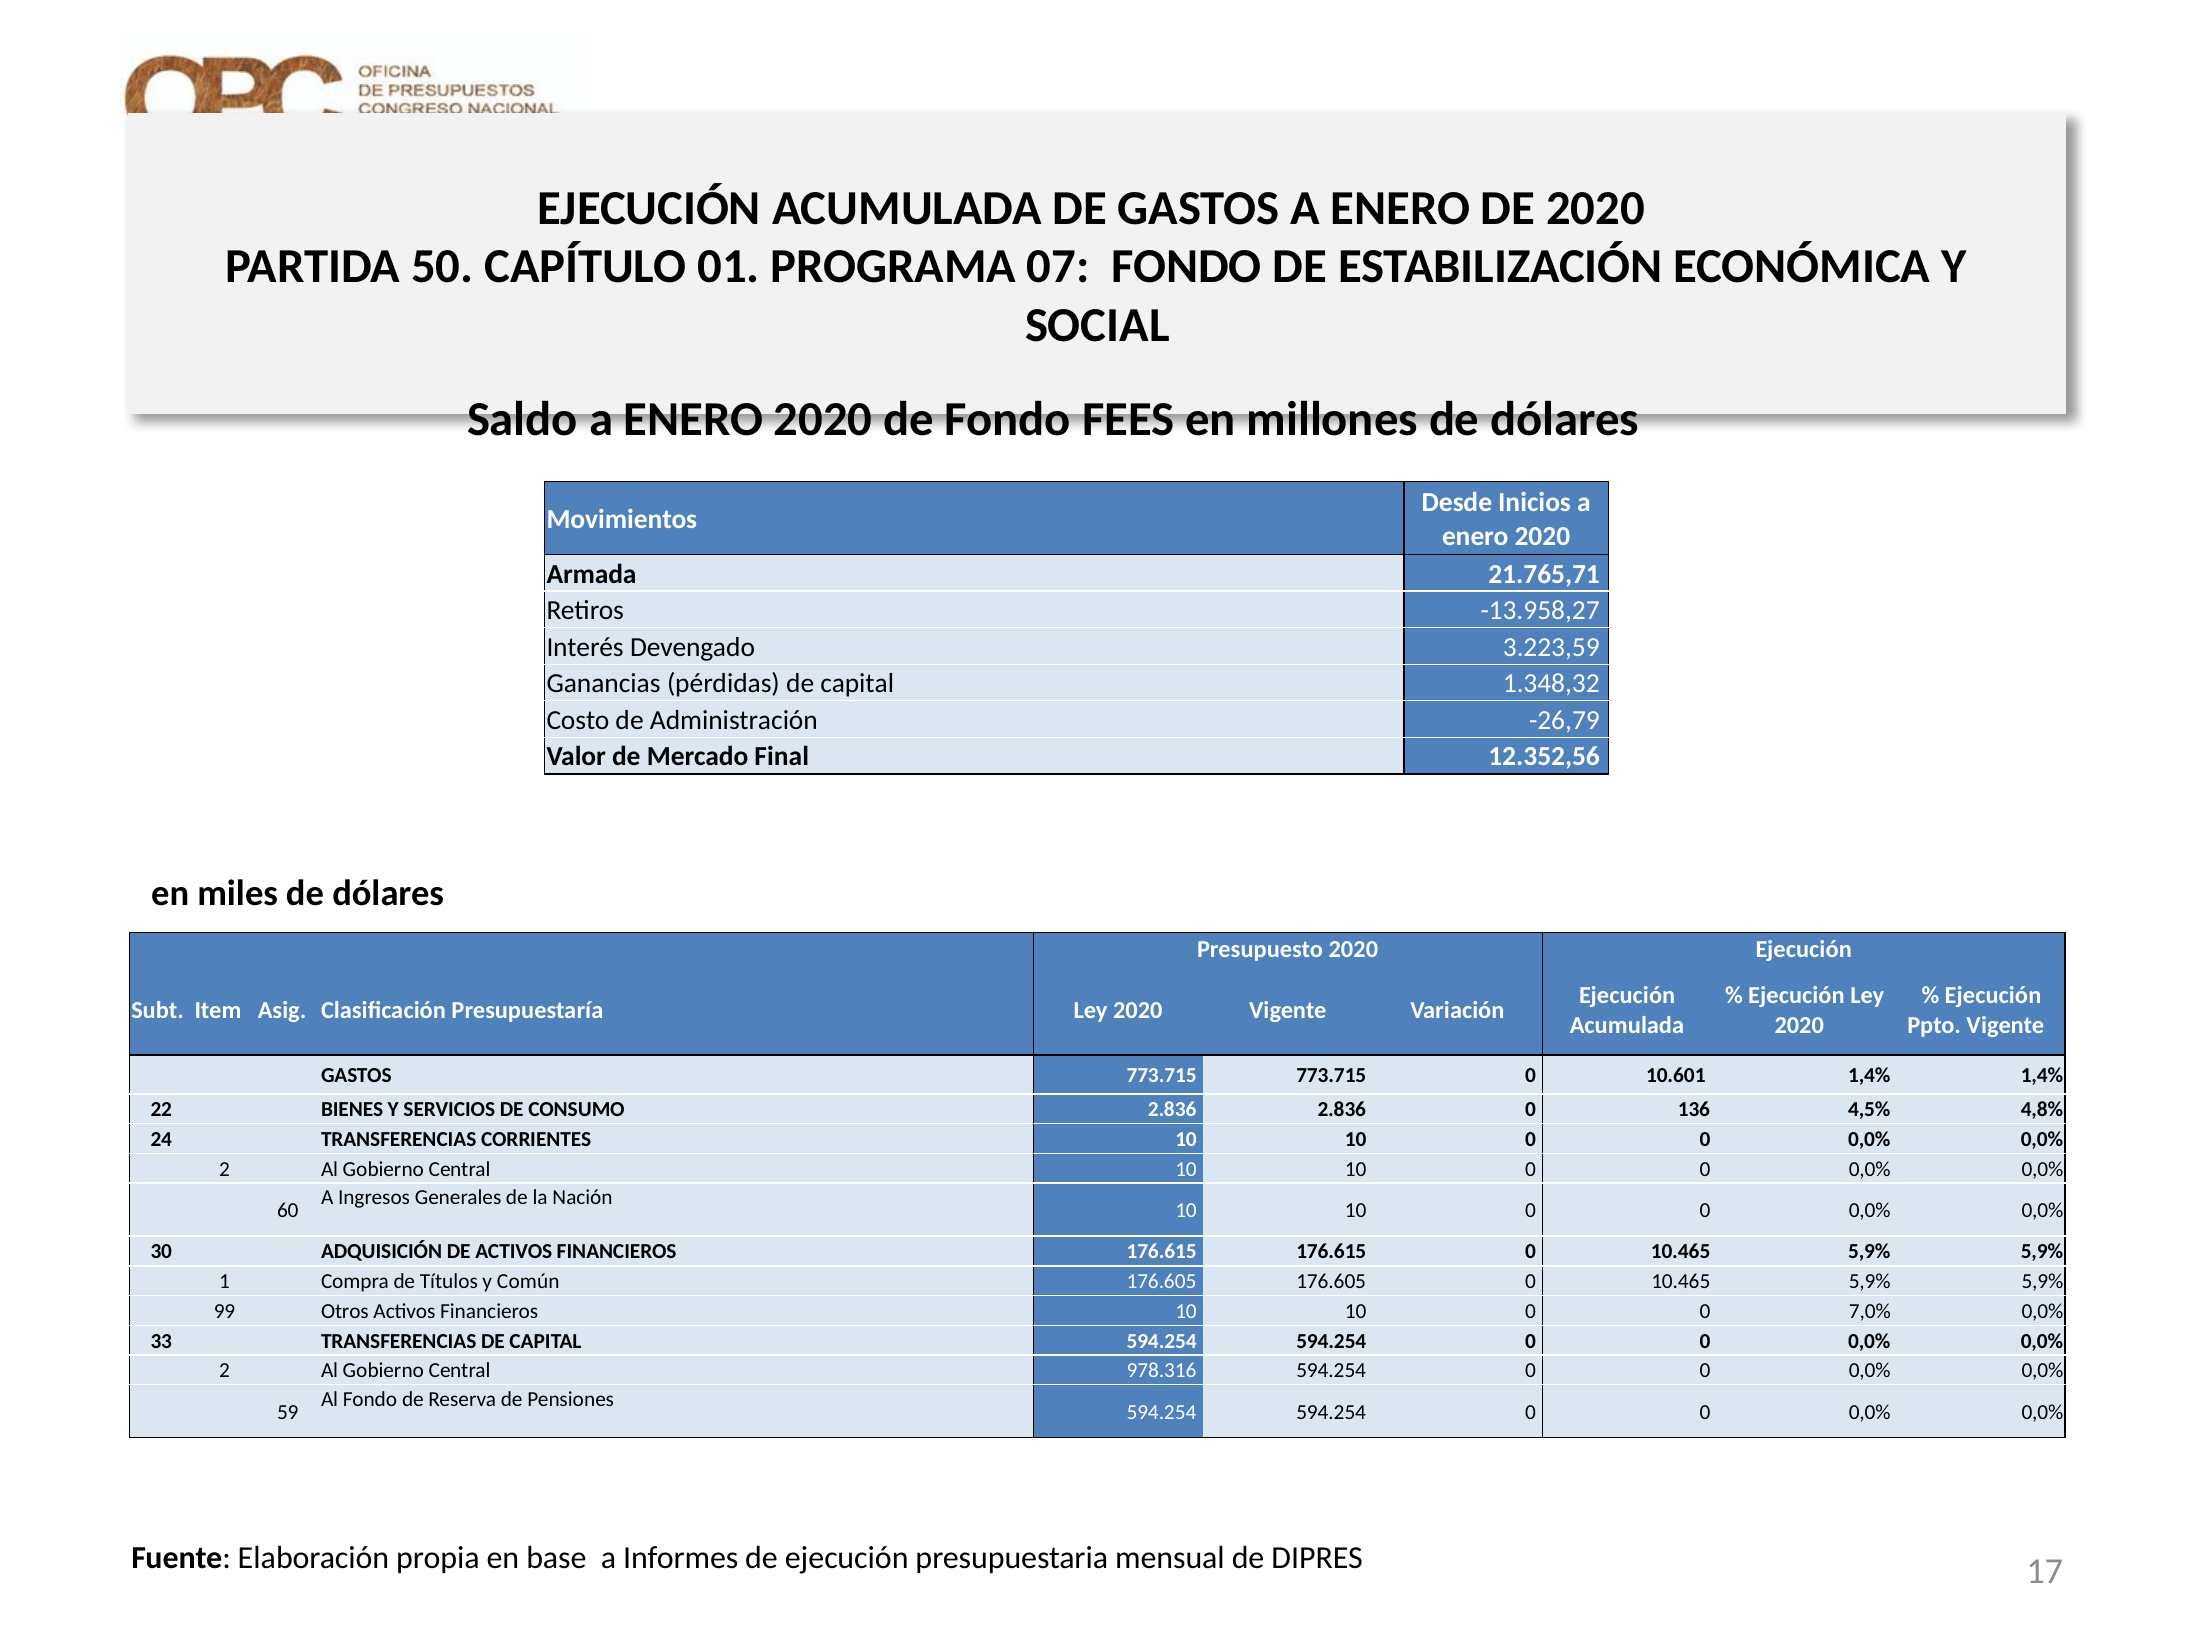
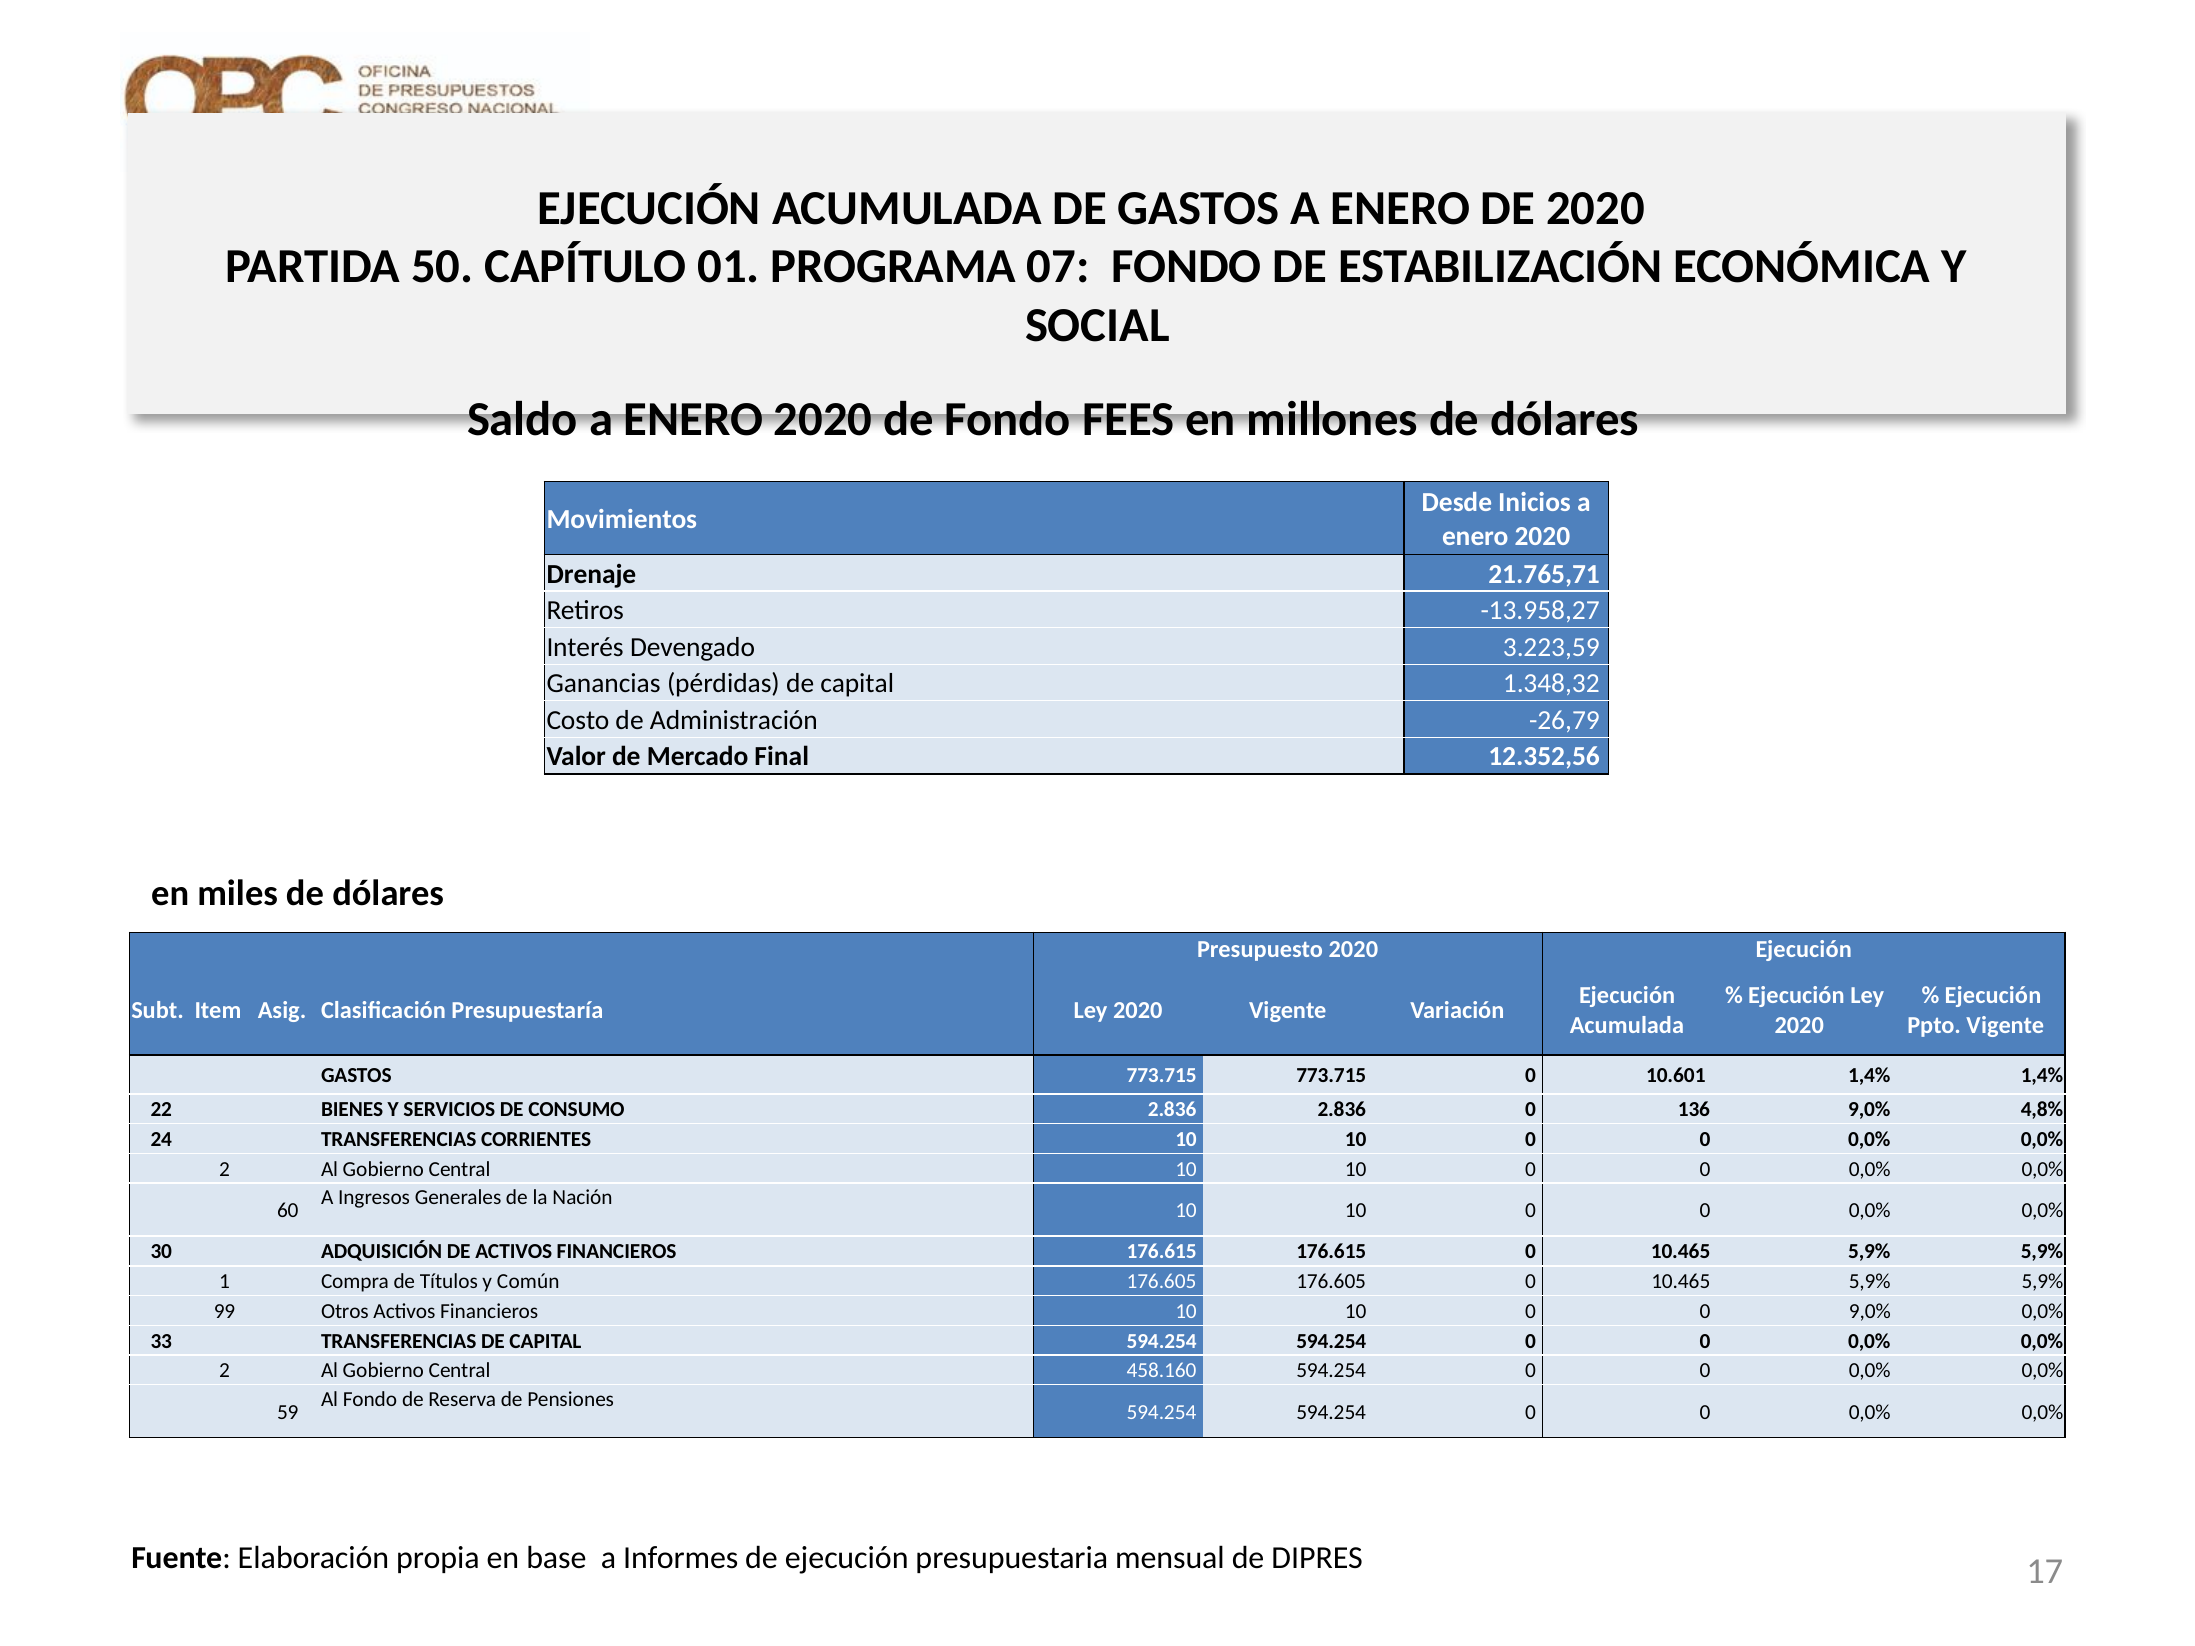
Armada: Armada -> Drenaje (591, 574)
136 4,5%: 4,5% -> 9,0% (1869, 1110)
0 7,0%: 7,0% -> 9,0% (1870, 1312)
978.316: 978.316 -> 458.160 (1162, 1371)
